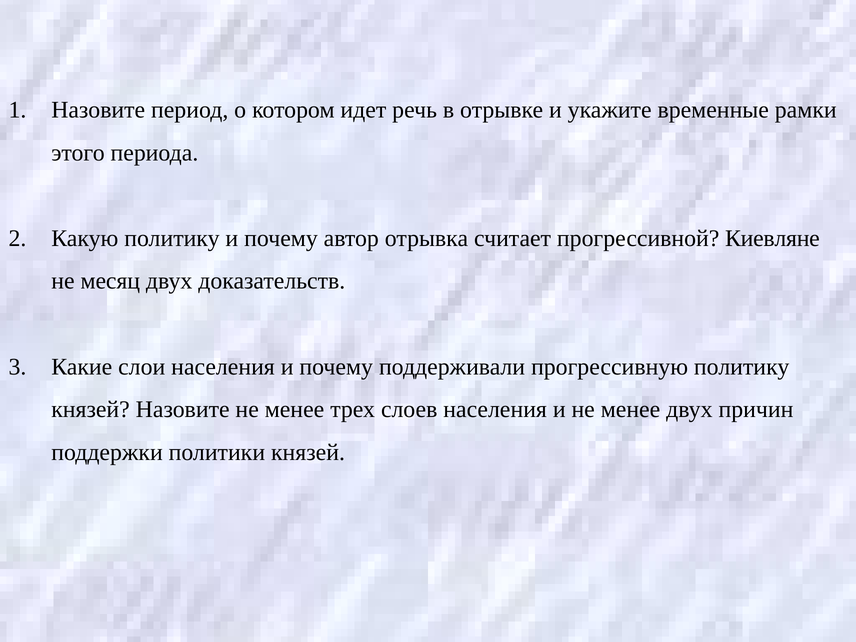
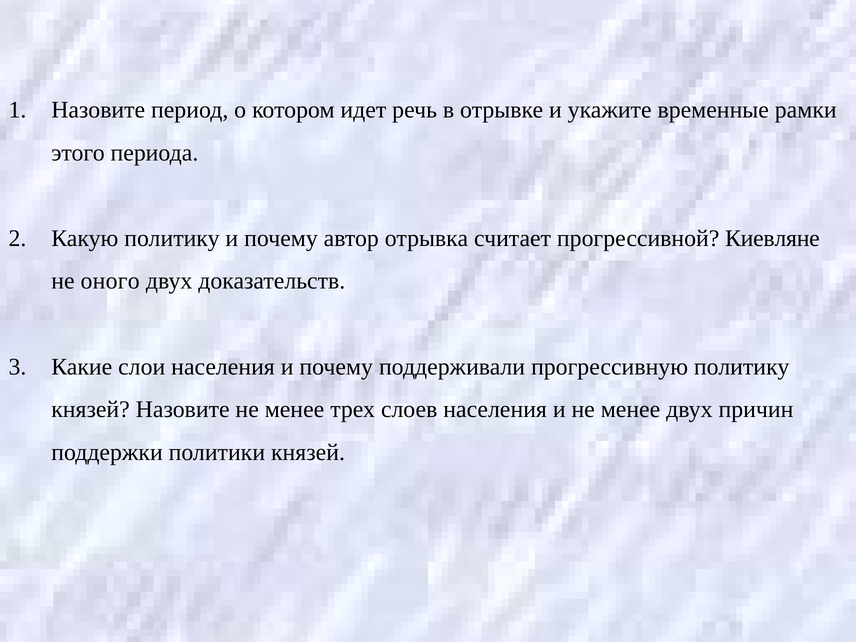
месяц: месяц -> оного (110, 281)
